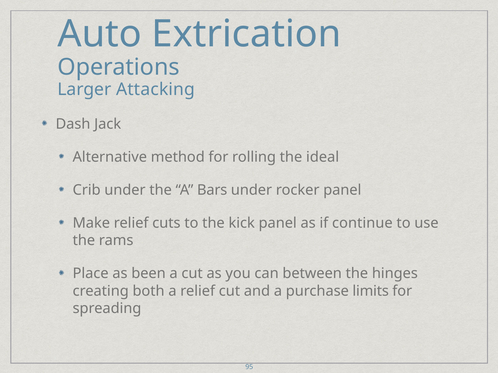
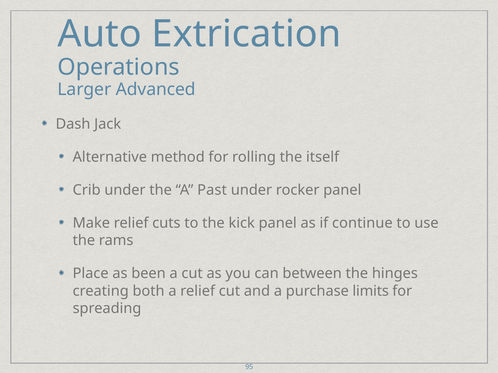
Attacking: Attacking -> Advanced (156, 89)
ideal: ideal -> itself (323, 157)
Bars: Bars -> Past (212, 190)
